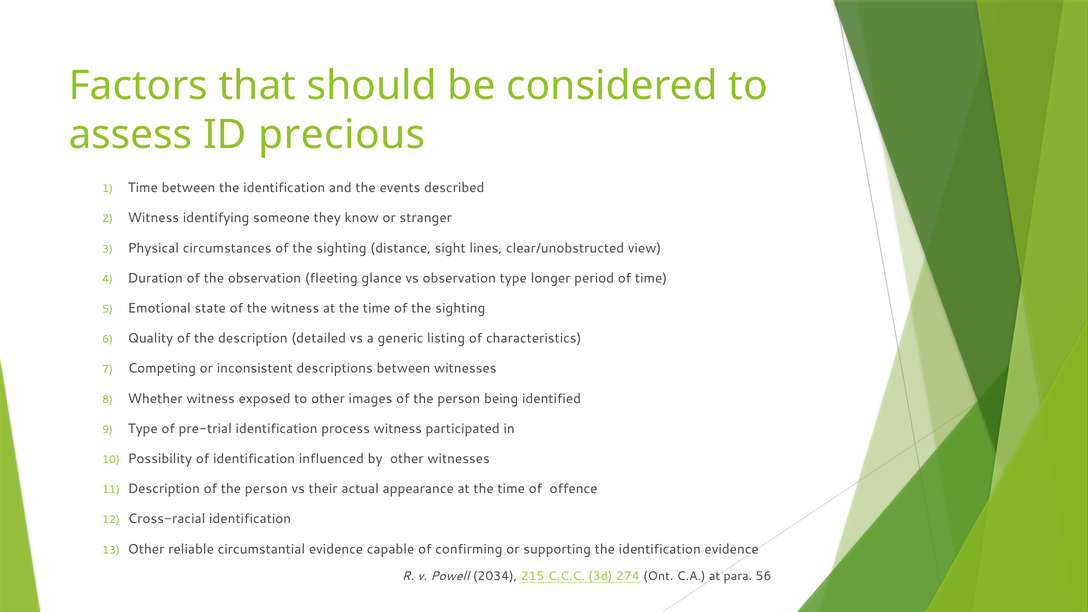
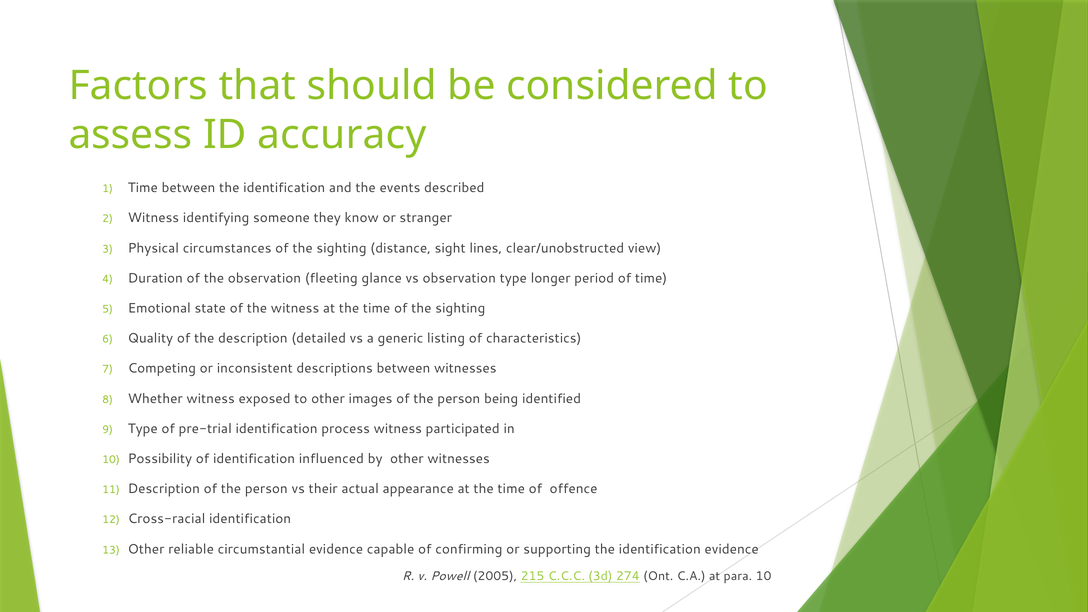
precious: precious -> accuracy (342, 135)
2034: 2034 -> 2005 (495, 576)
para 56: 56 -> 10 (764, 576)
